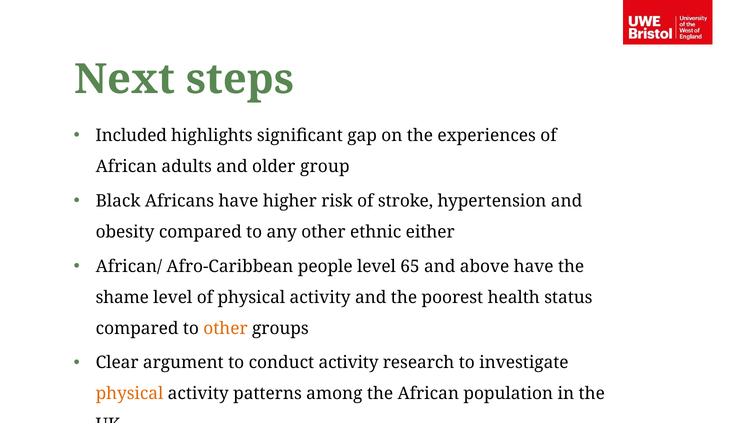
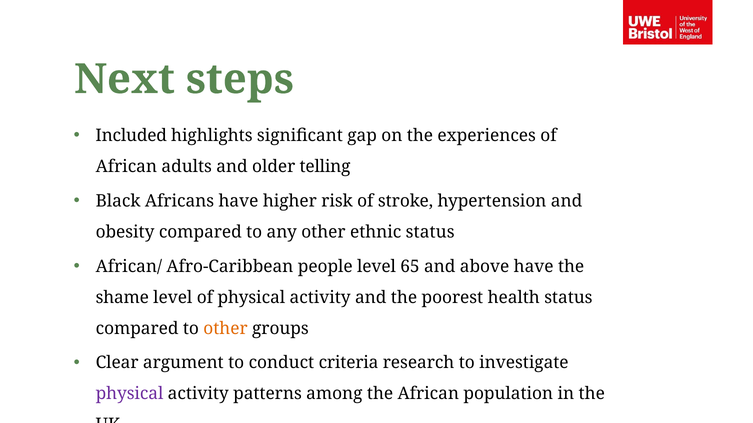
group: group -> telling (325, 167)
ethnic either: either -> status (430, 232)
conduct activity: activity -> criteria (349, 363)
physical colour: orange -> purple (130, 394)
